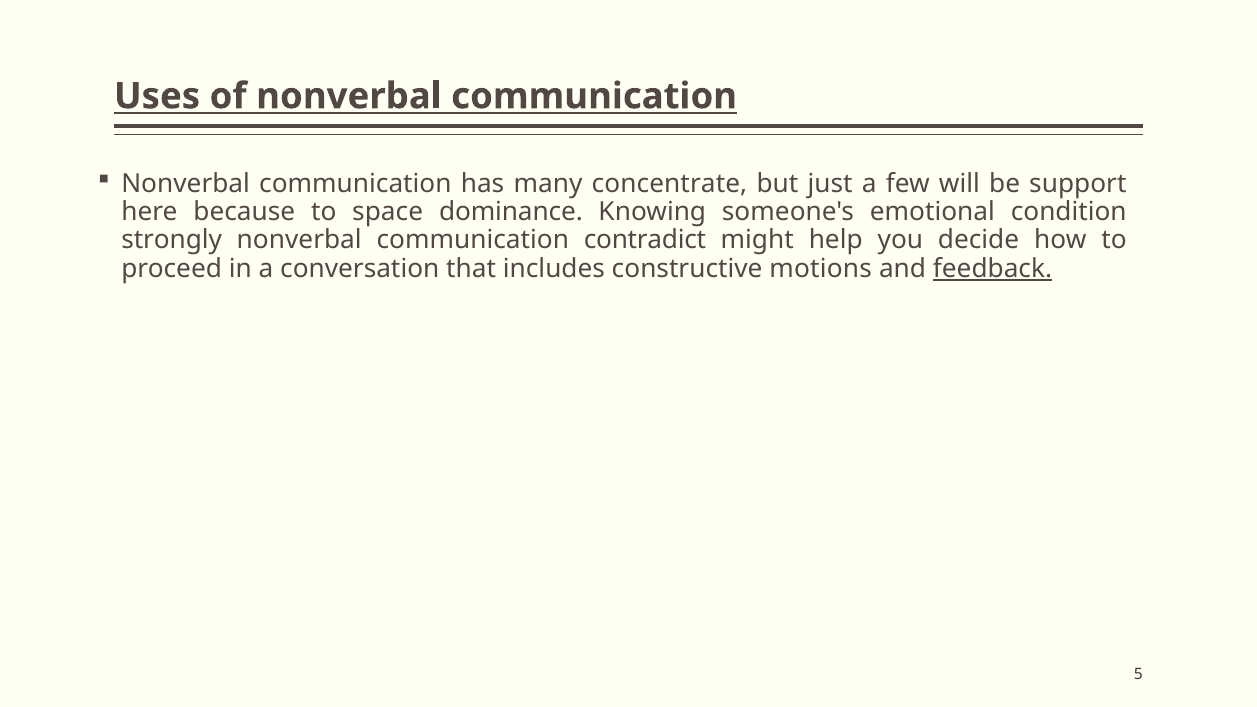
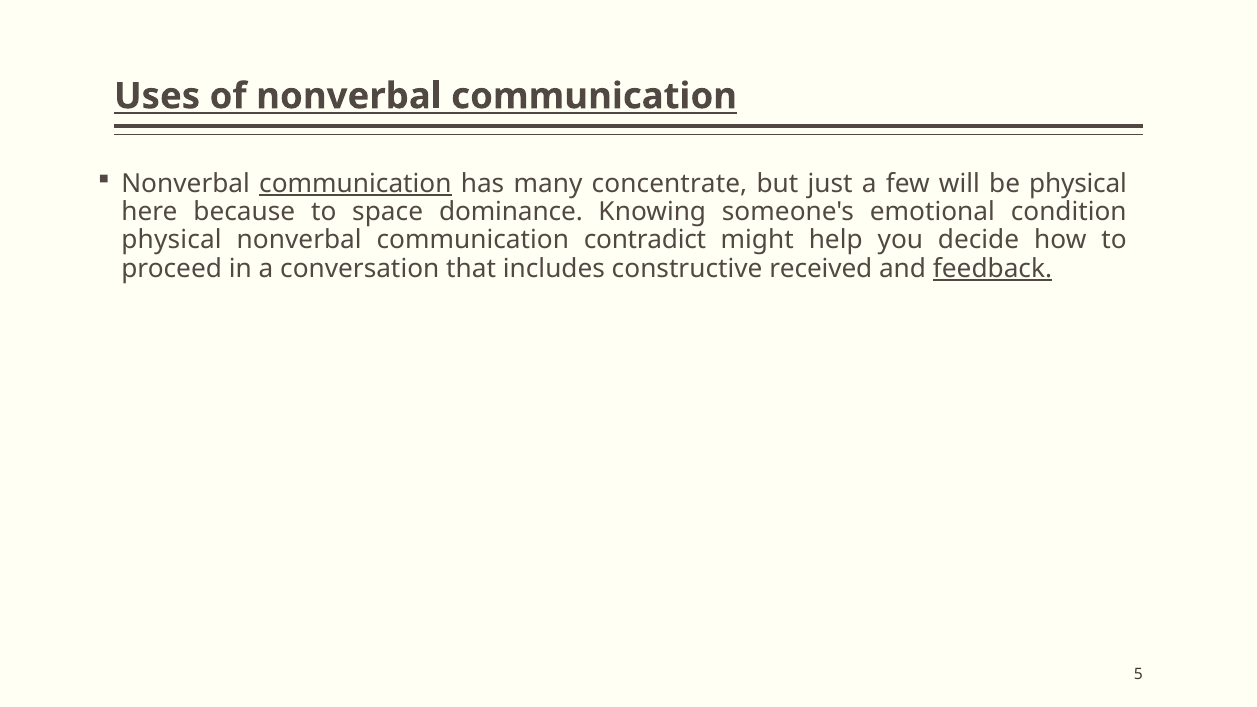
communication underline: none -> present (355, 184)
be support: support -> physical (1078, 184)
strongly: strongly -> physical (172, 240)
motions: motions -> received (821, 269)
